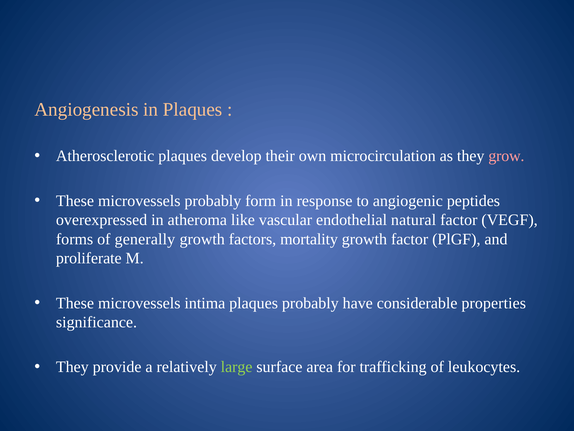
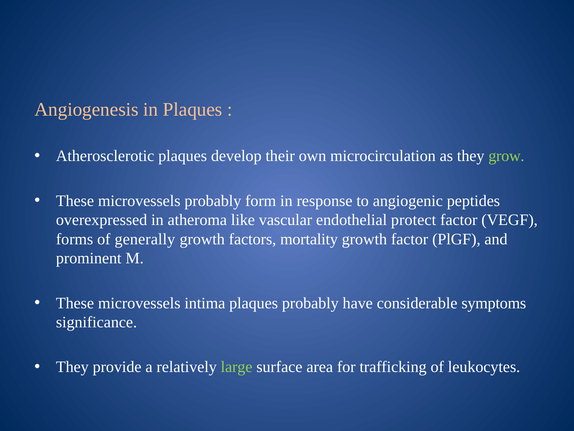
grow colour: pink -> light green (506, 156)
natural: natural -> protect (414, 220)
proliferate: proliferate -> prominent (89, 258)
properties: properties -> symptoms (494, 303)
